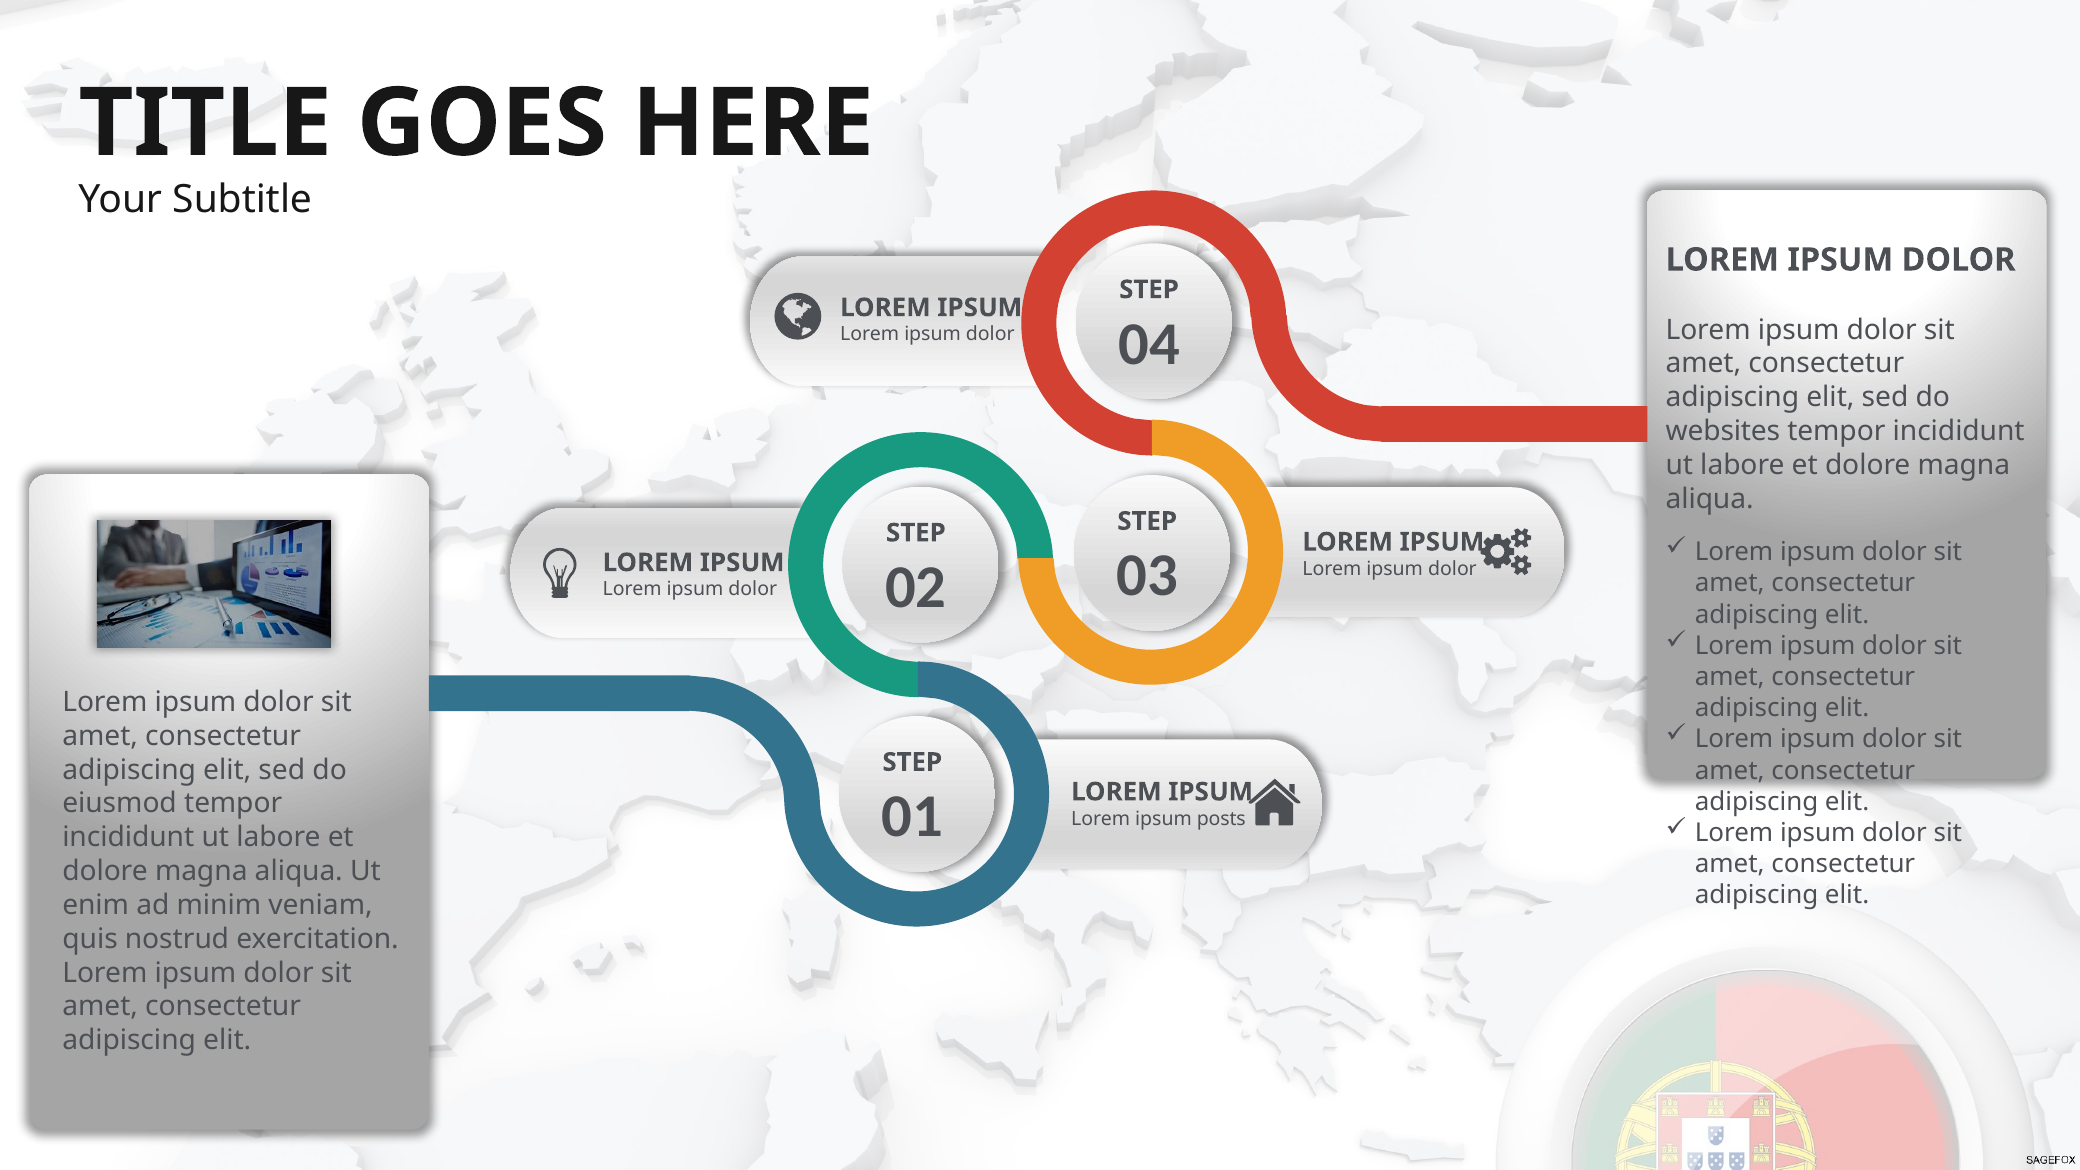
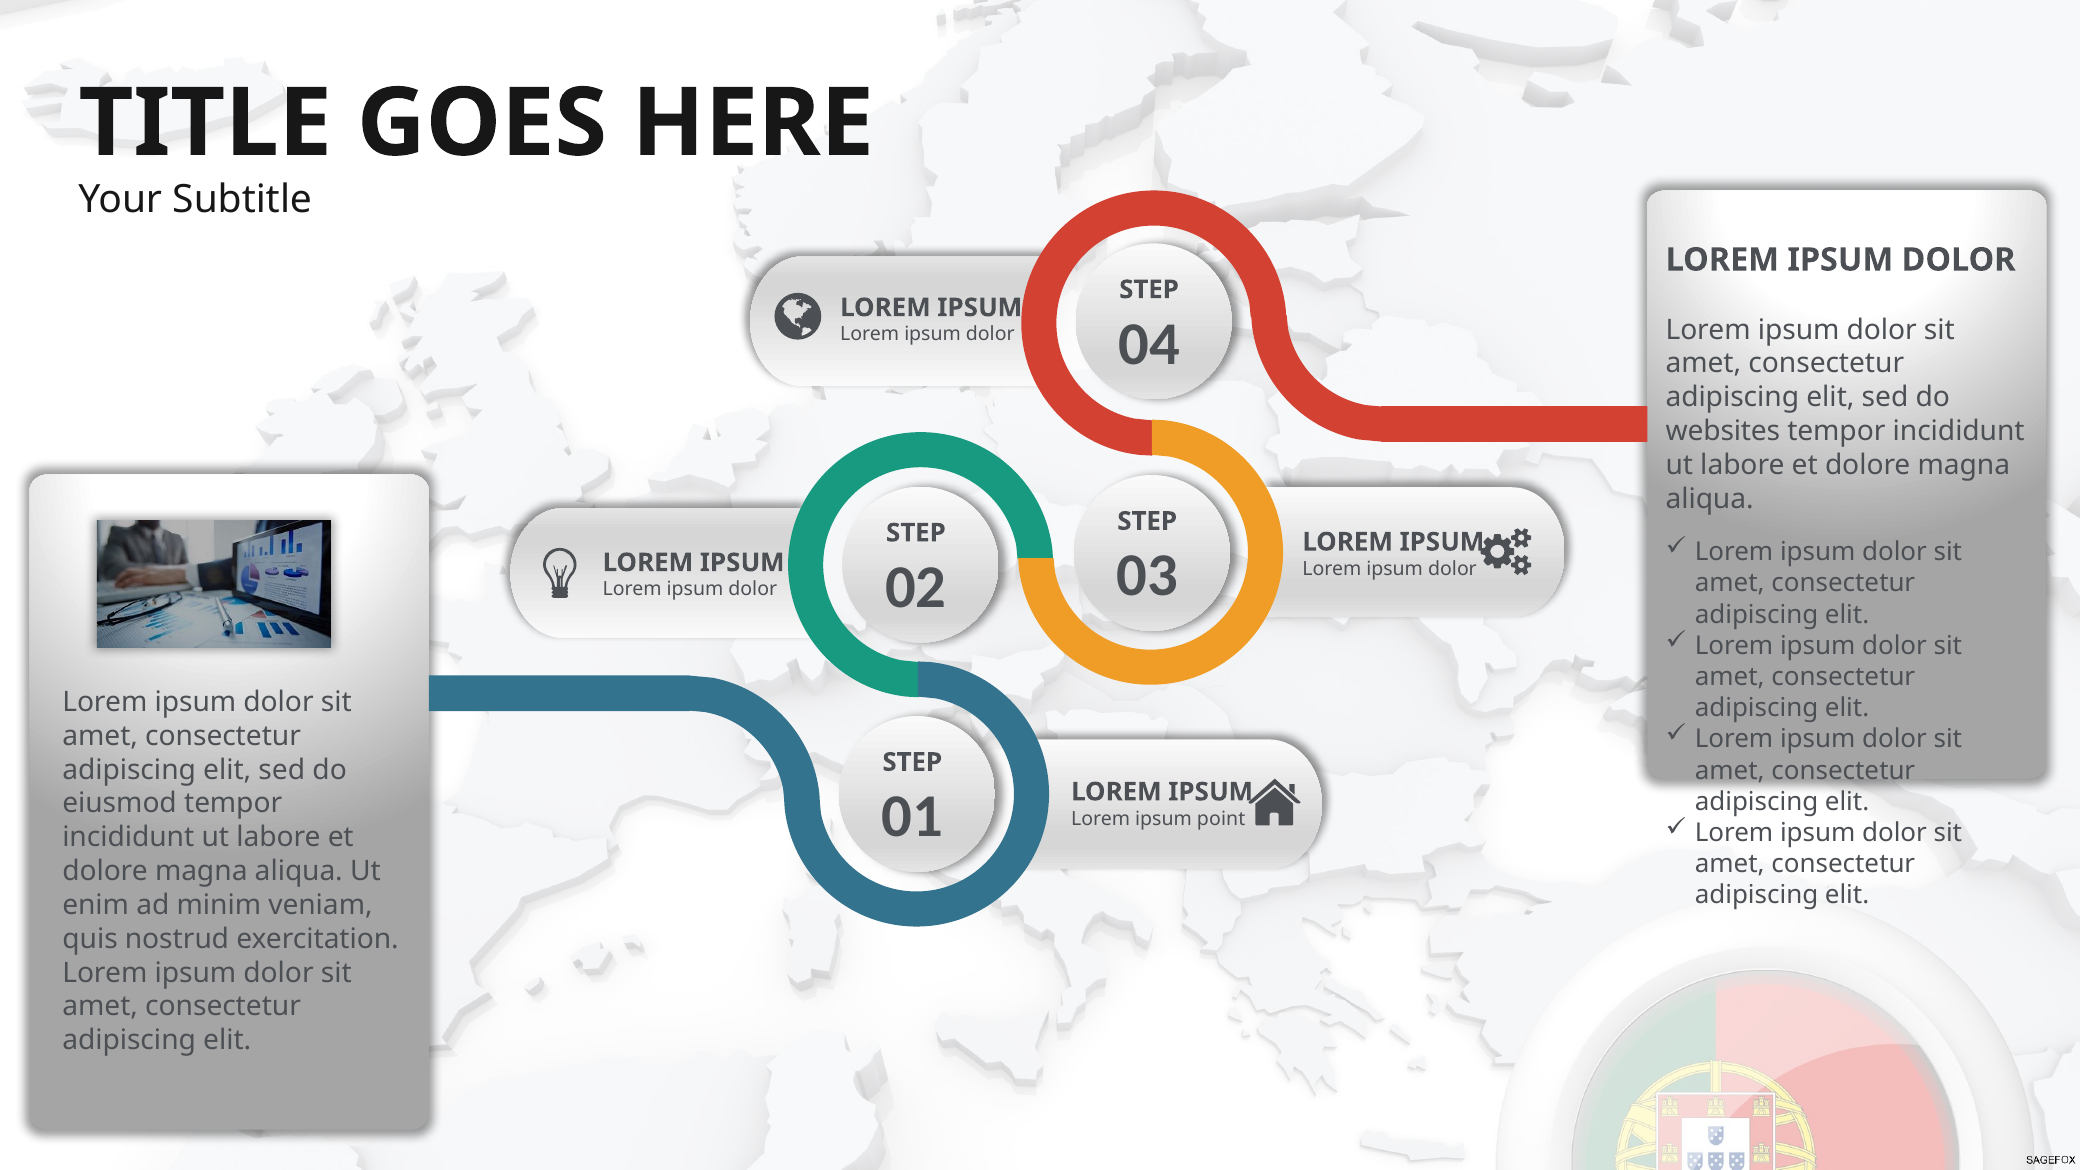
posts: posts -> point (1221, 819)
